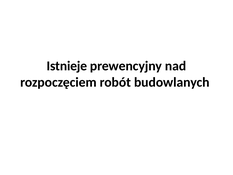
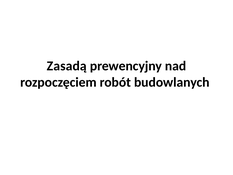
Istnieje: Istnieje -> Zasadą (67, 66)
